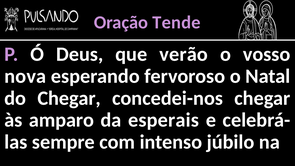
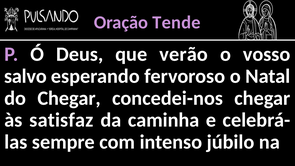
nova: nova -> salvo (25, 76)
amparo: amparo -> satisfaz (61, 120)
esperais: esperais -> caminha (164, 120)
